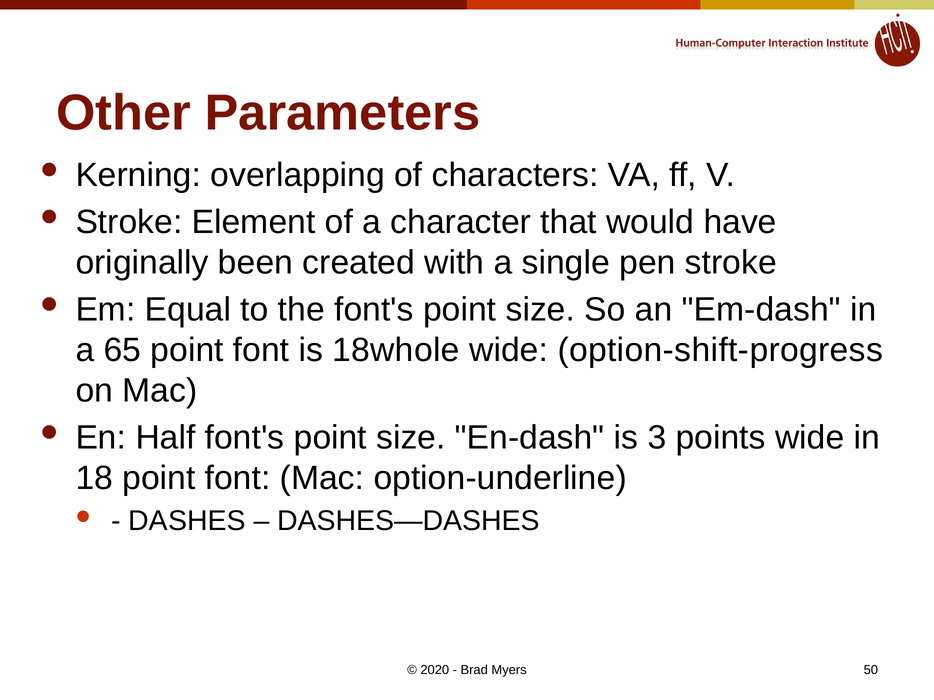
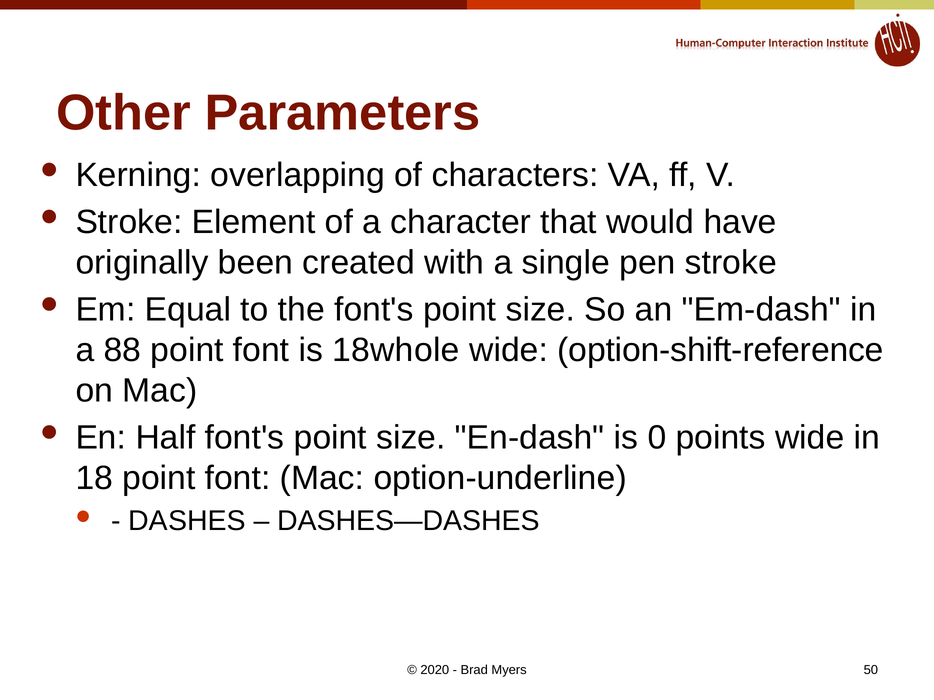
65: 65 -> 88 (122, 350)
option-shift-progress: option-shift-progress -> option-shift-reference (721, 350)
3: 3 -> 0 (657, 438)
